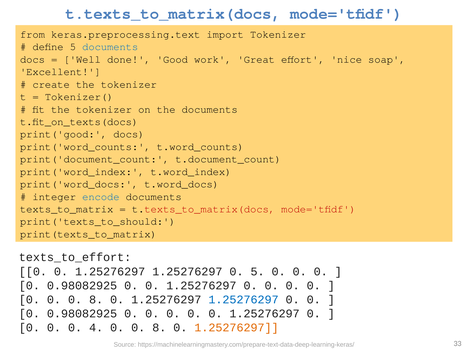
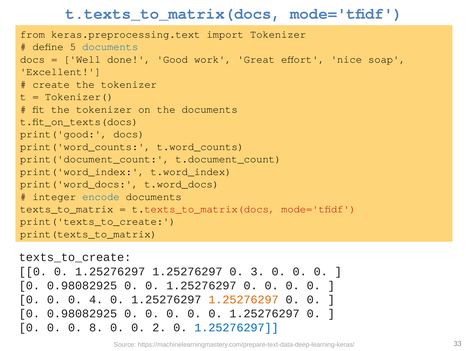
print('texts_to_should: print('texts_to_should -> print('texts_to_create (98, 222)
texts_to_effort: texts_to_effort -> texts_to_create (75, 257)
0 5: 5 -> 3 (258, 272)
0 0 0 8: 8 -> 4 (96, 300)
1.25276297 colour: blue -> orange (244, 300)
4: 4 -> 8 (96, 328)
8: 8 -> 2 (159, 328)
1.25276297 colour: orange -> blue (237, 328)
